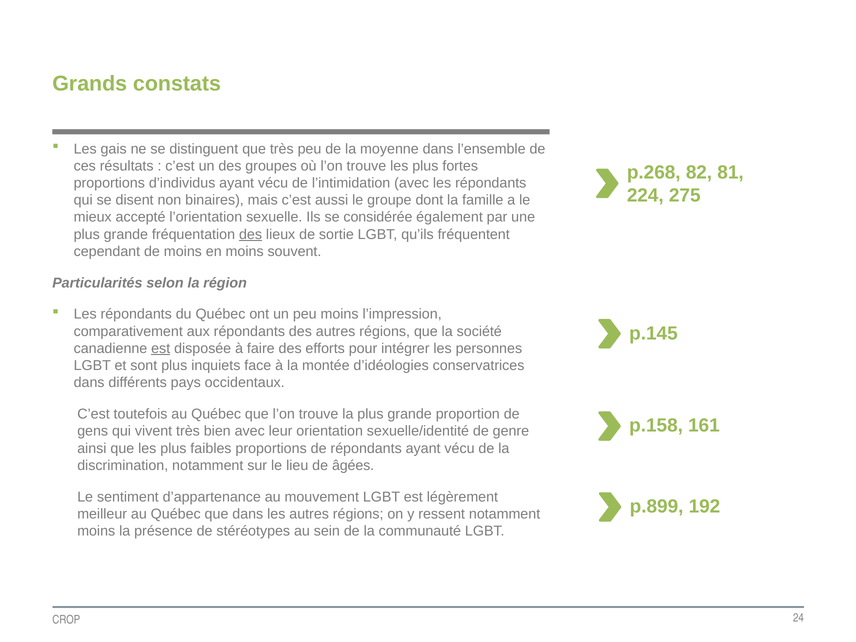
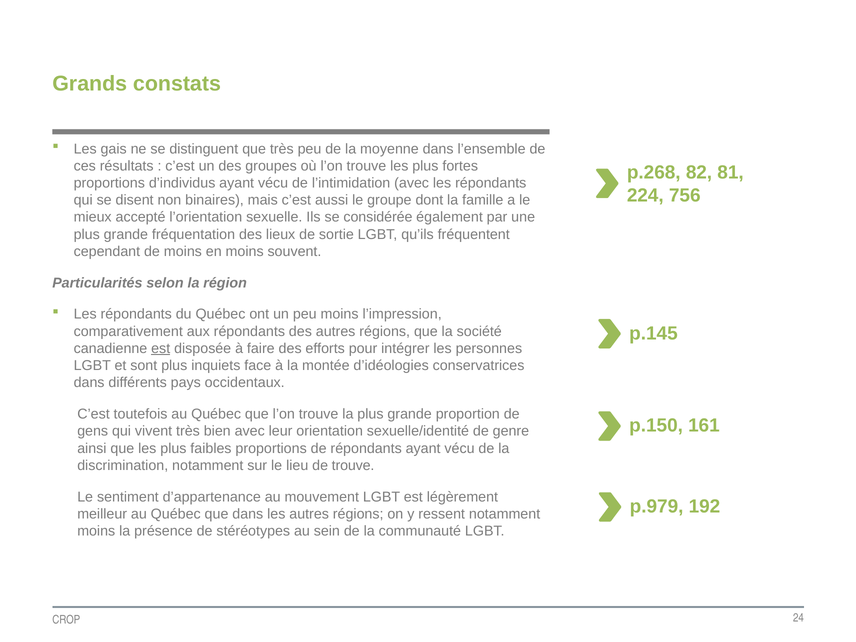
275: 275 -> 756 (685, 195)
des underline: present -> none (251, 234)
p.158: p.158 -> p.150 (656, 426)
de âgées: âgées -> trouve (353, 465)
p.899: p.899 -> p.979 (657, 506)
